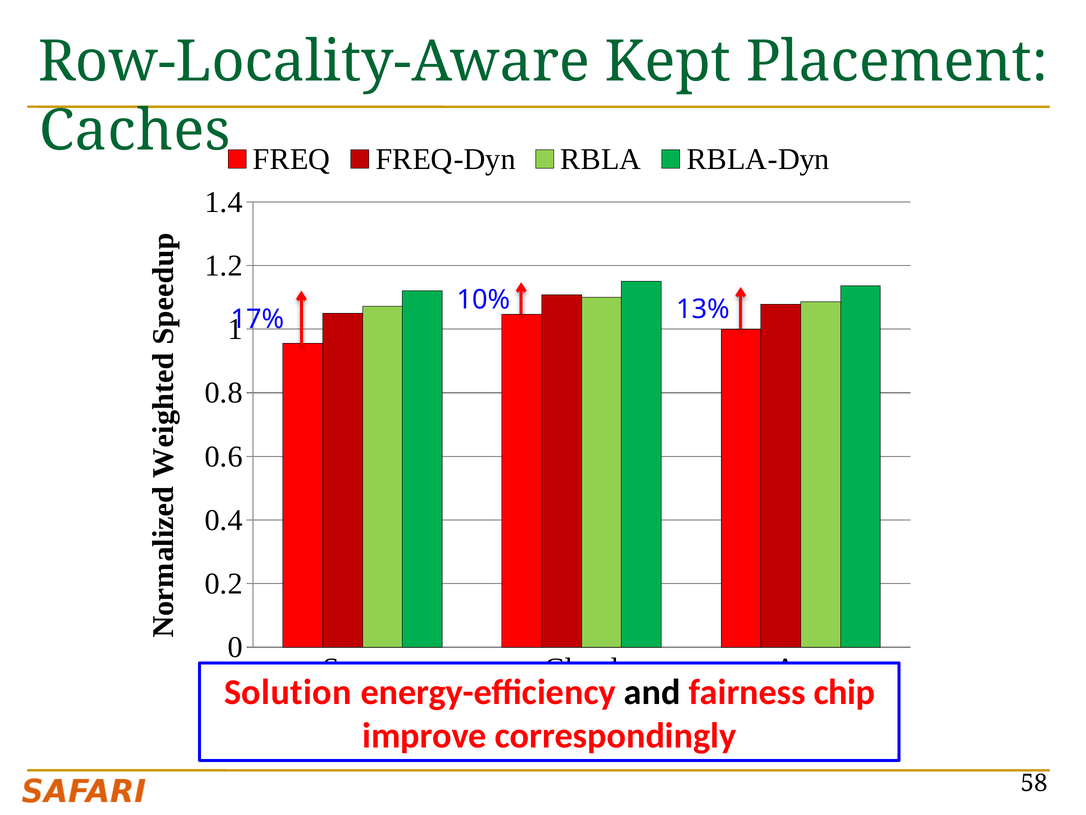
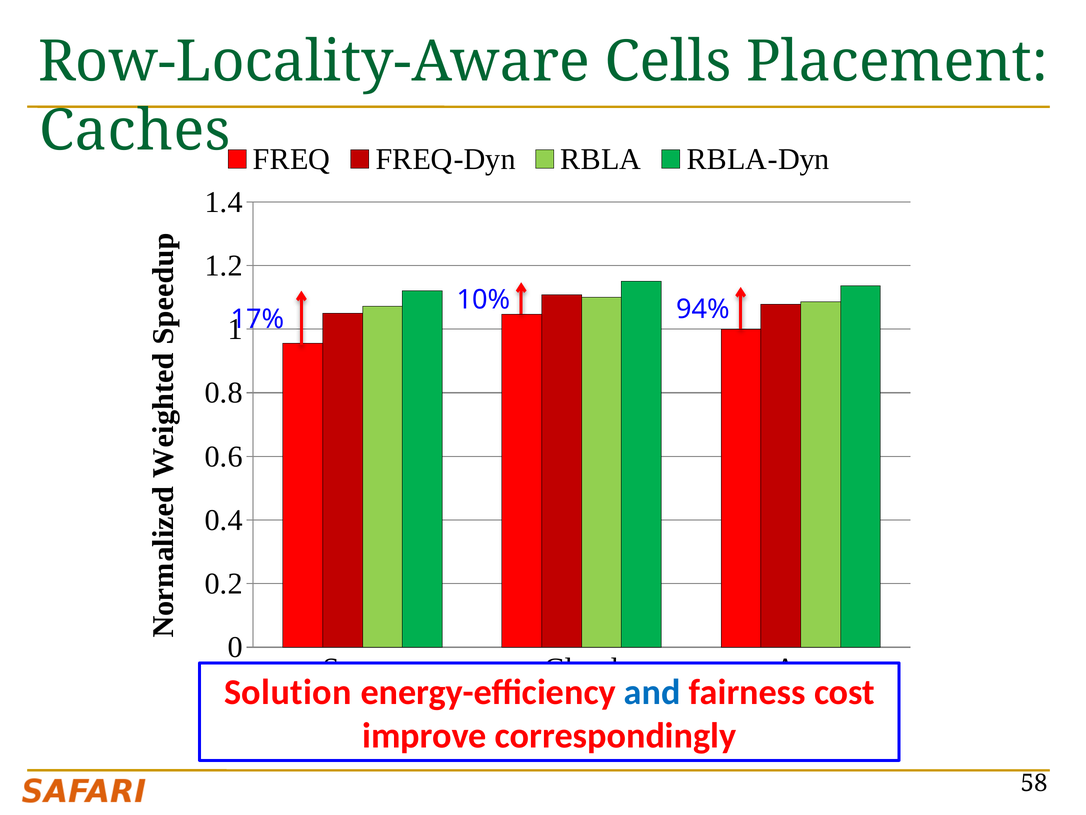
Kept: Kept -> Cells (668, 62)
13%: 13% -> 94% (703, 309)
and colour: black -> blue (652, 692)
chip: chip -> cost (844, 692)
